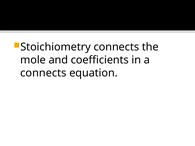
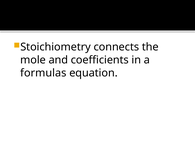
connects: connects -> formulas (43, 73)
